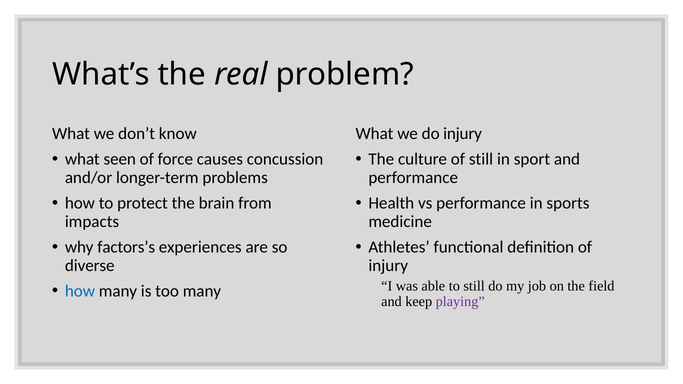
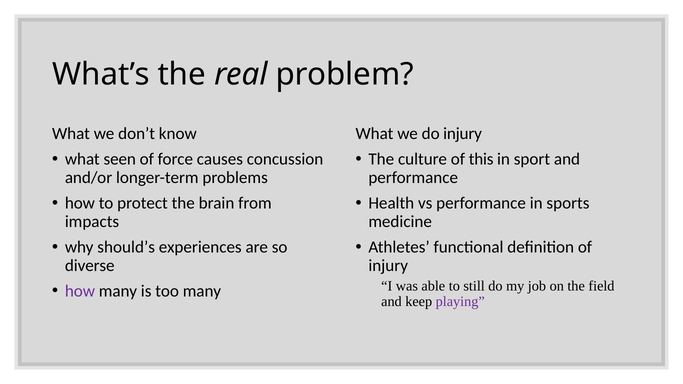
of still: still -> this (481, 159)
factors’s: factors’s -> should’s (126, 247)
how colour: blue -> purple (80, 291)
